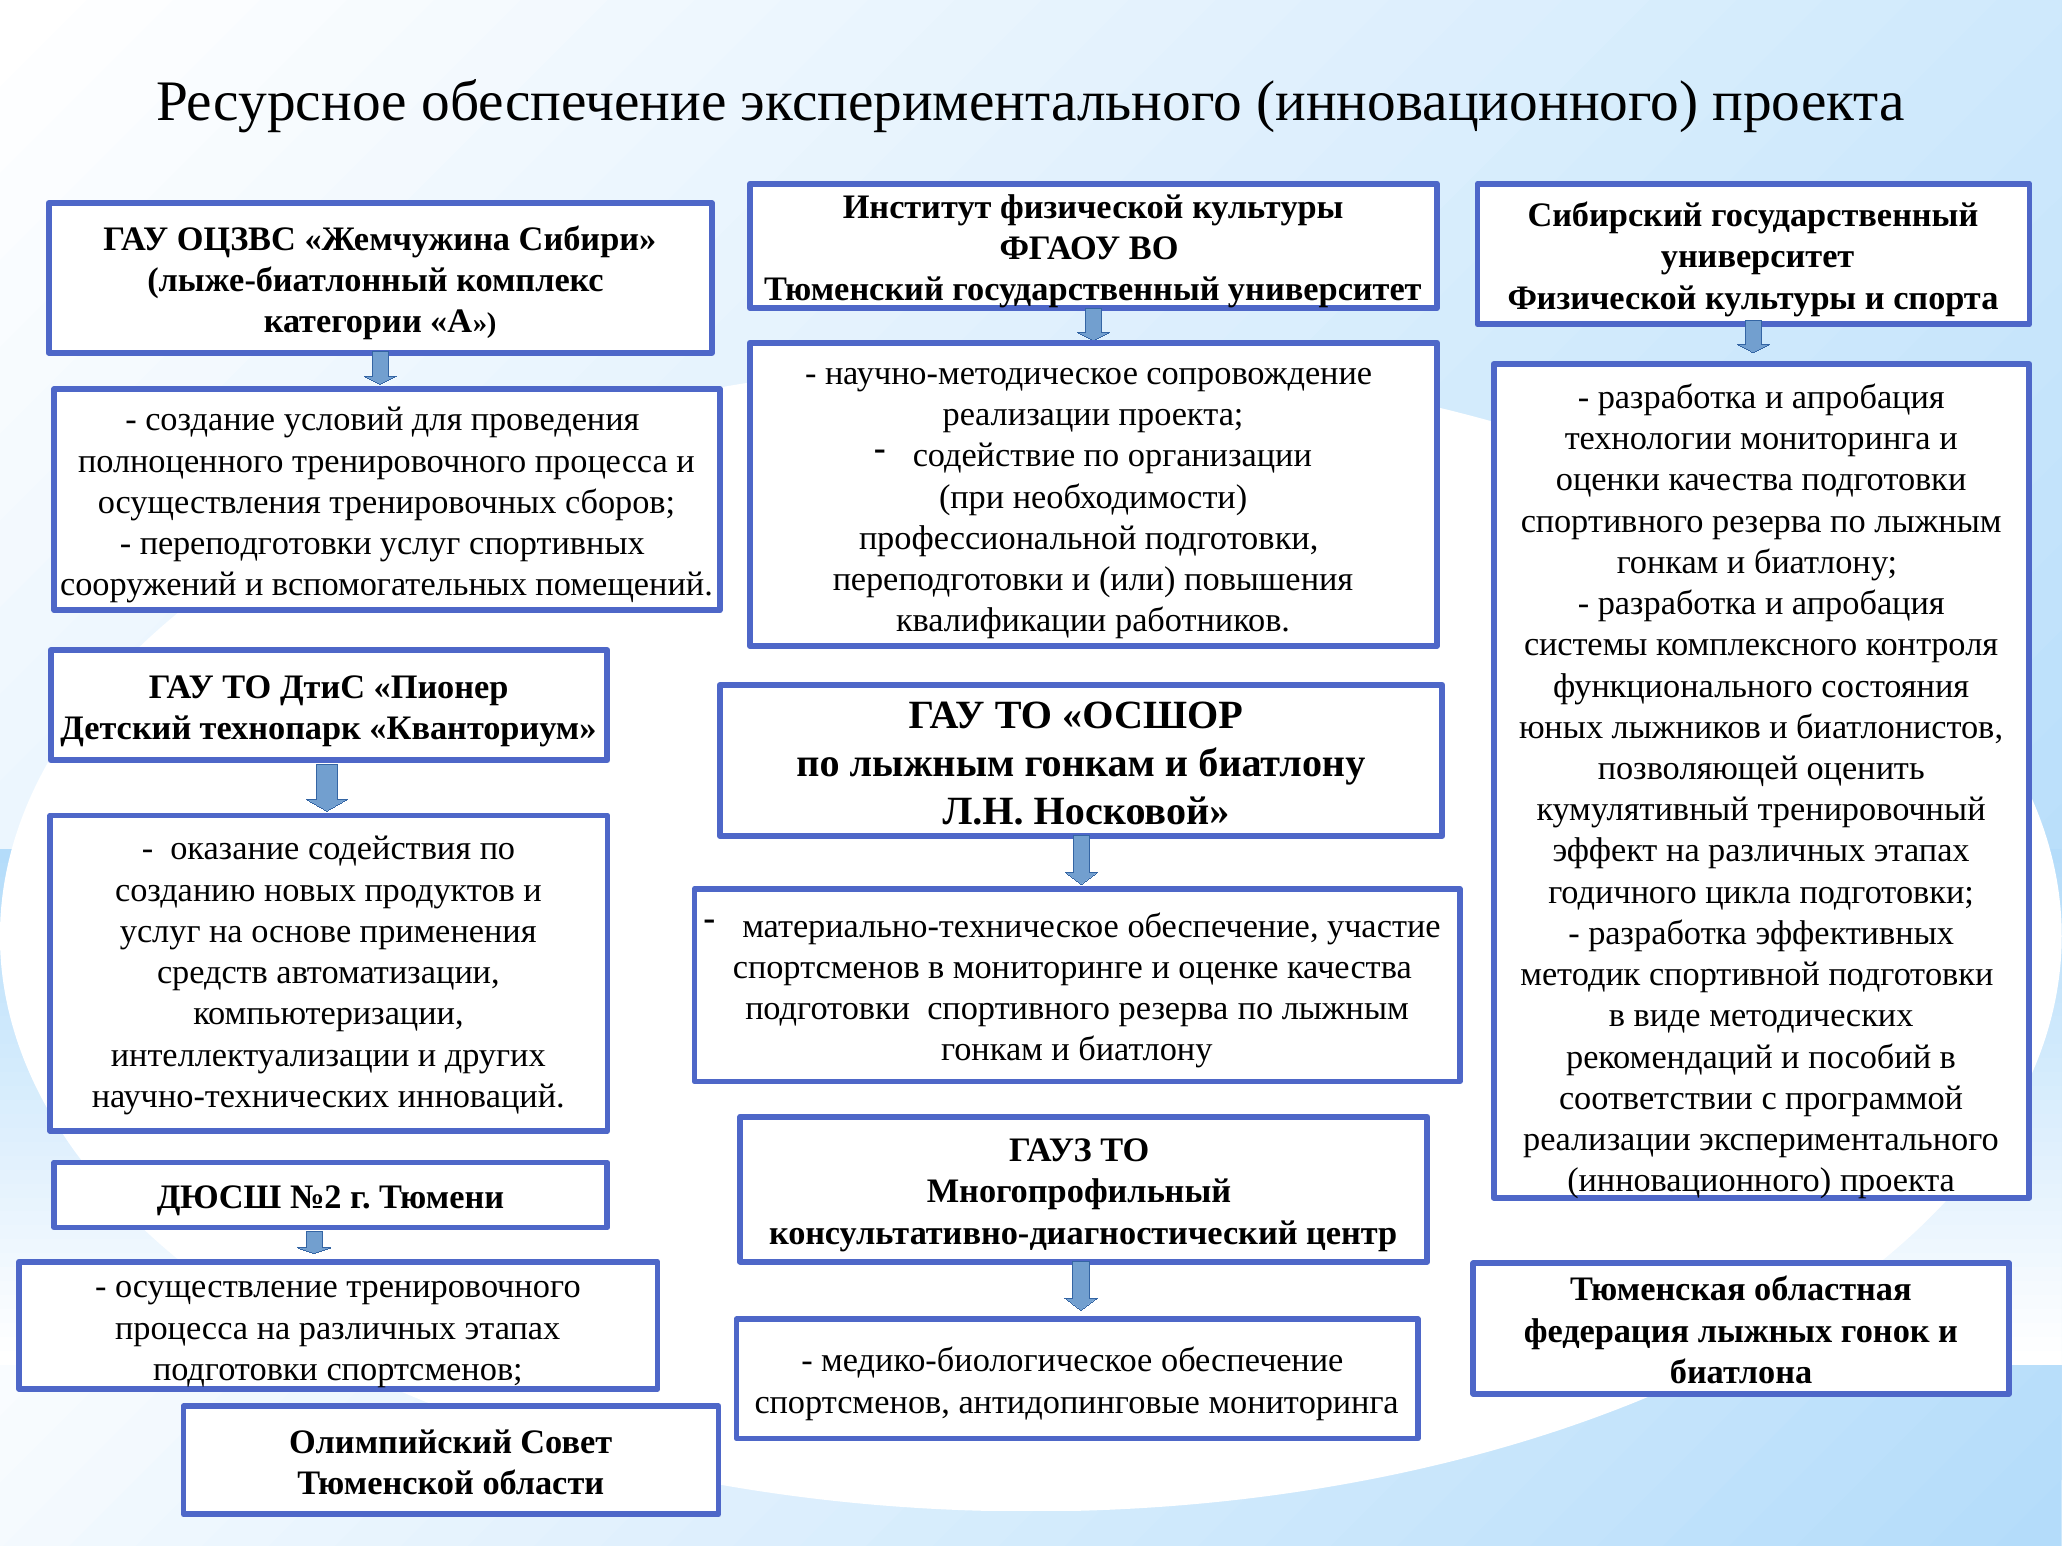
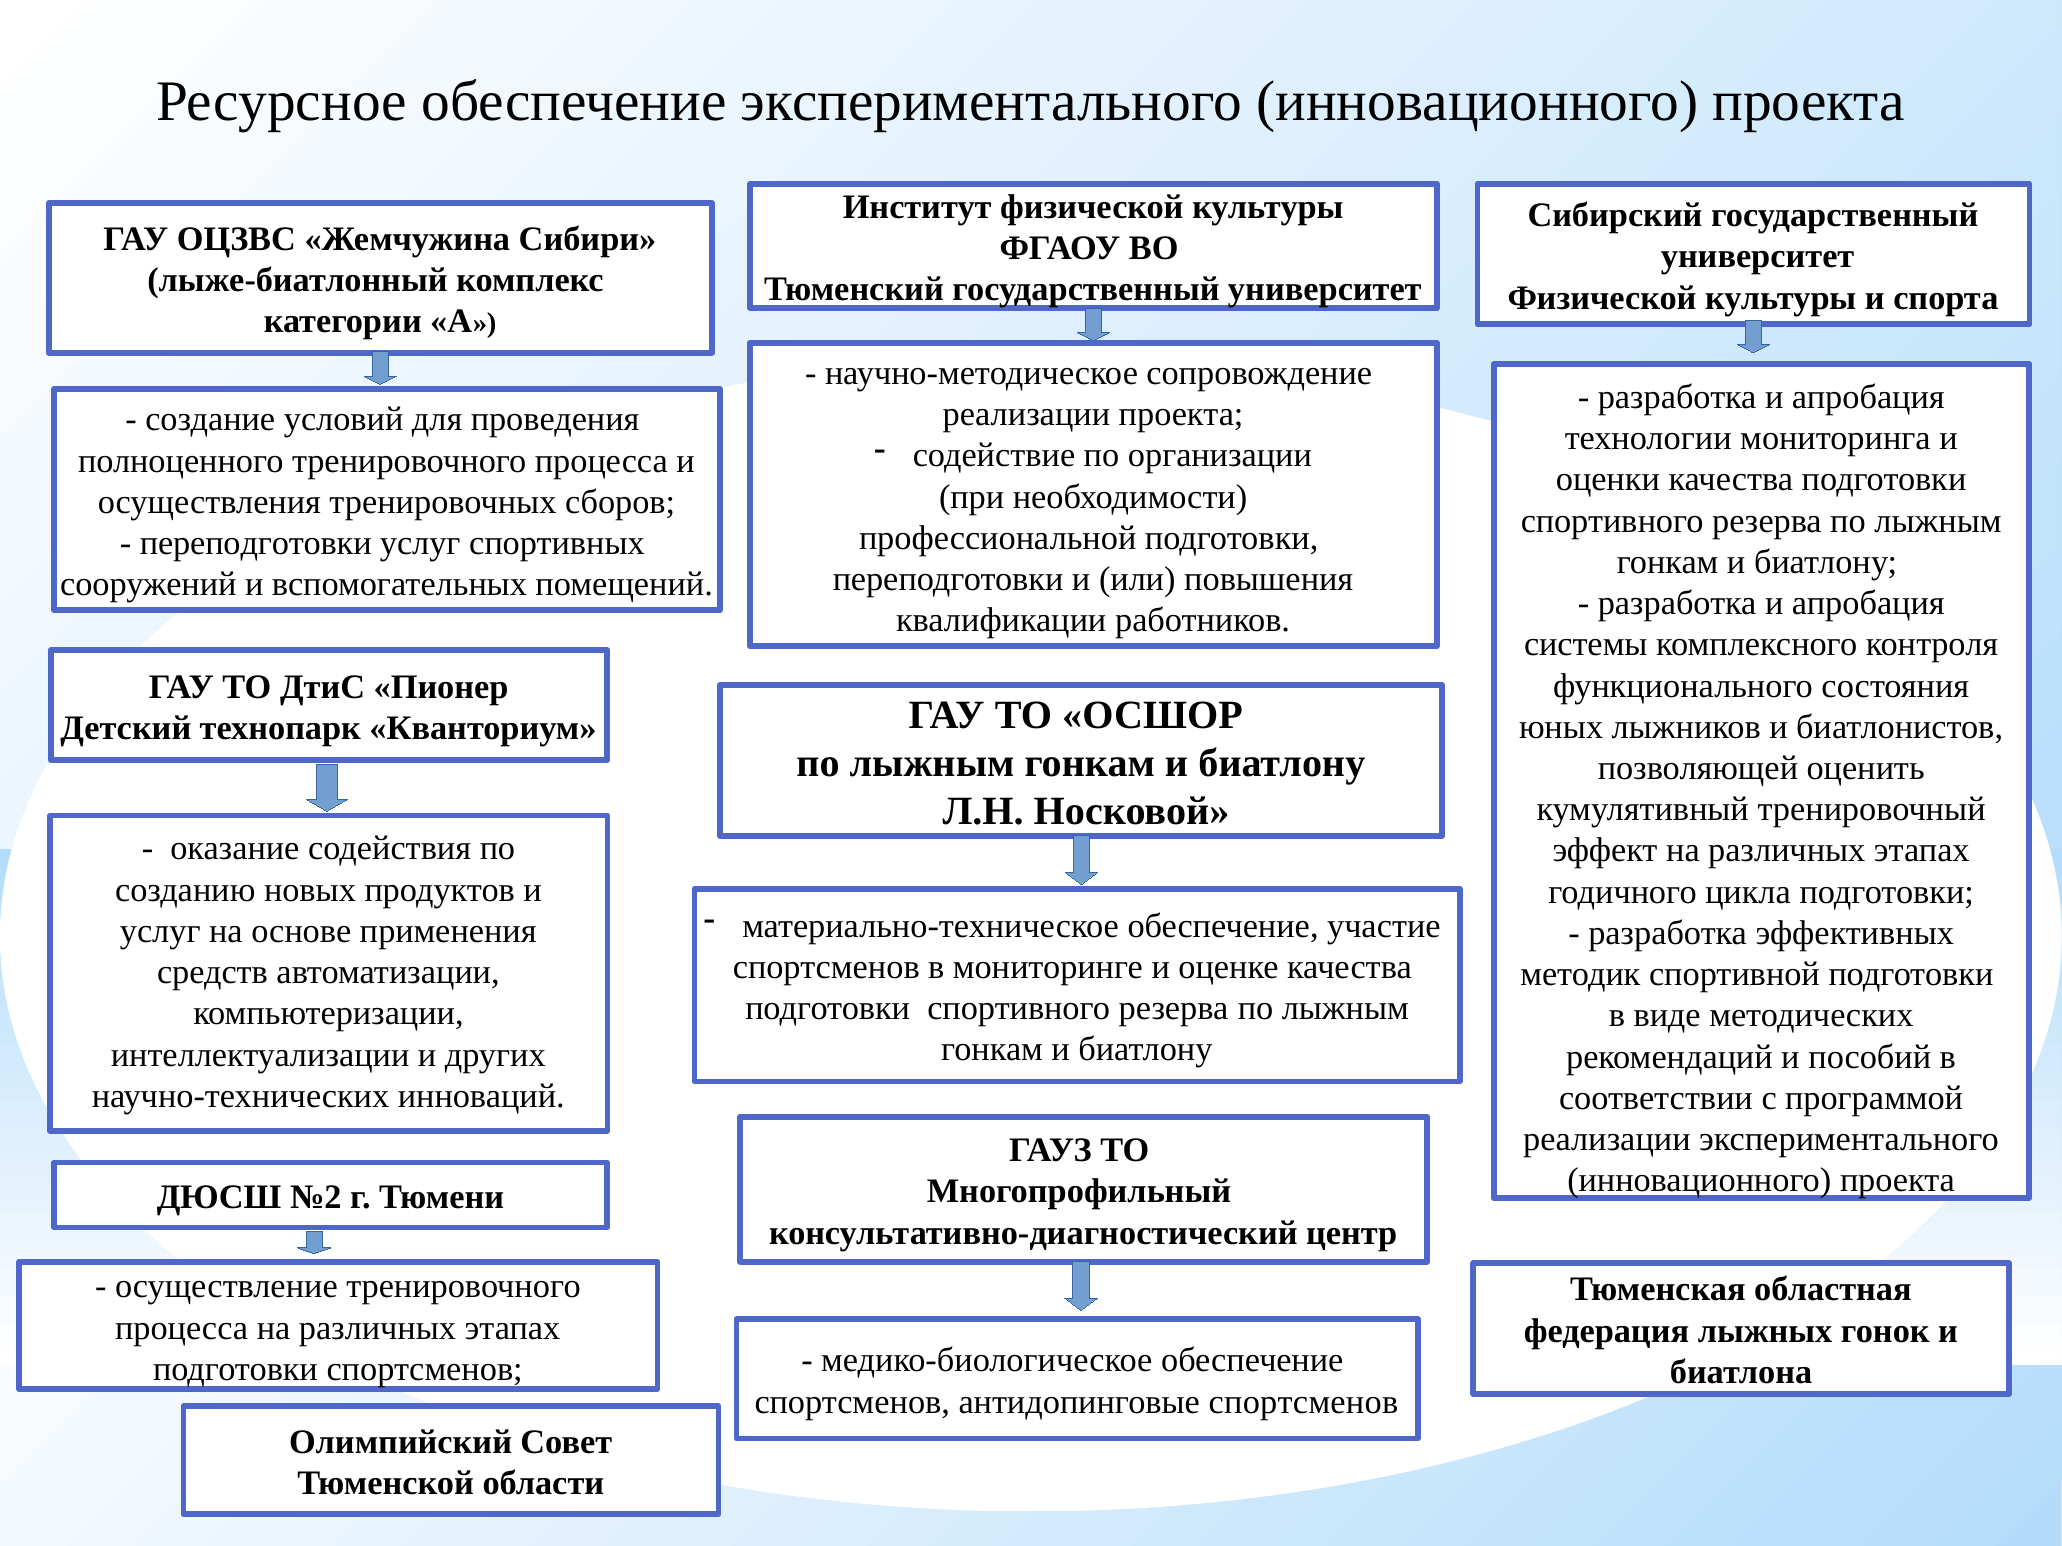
антидопинговые мониторинга: мониторинга -> спортсменов (1303, 1402)
